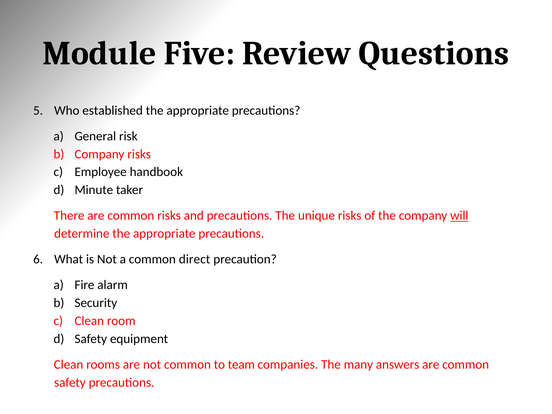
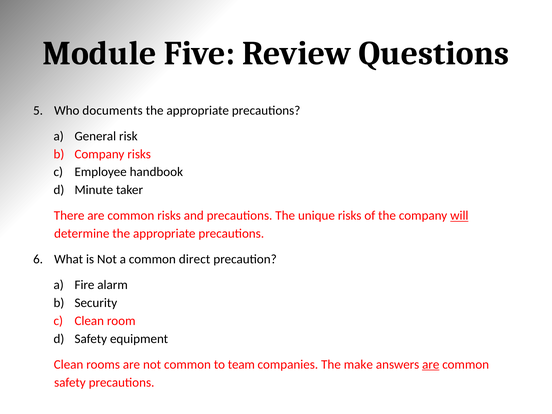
established: established -> documents (113, 110)
many: many -> make (358, 364)
are underline: none -> present (431, 364)
